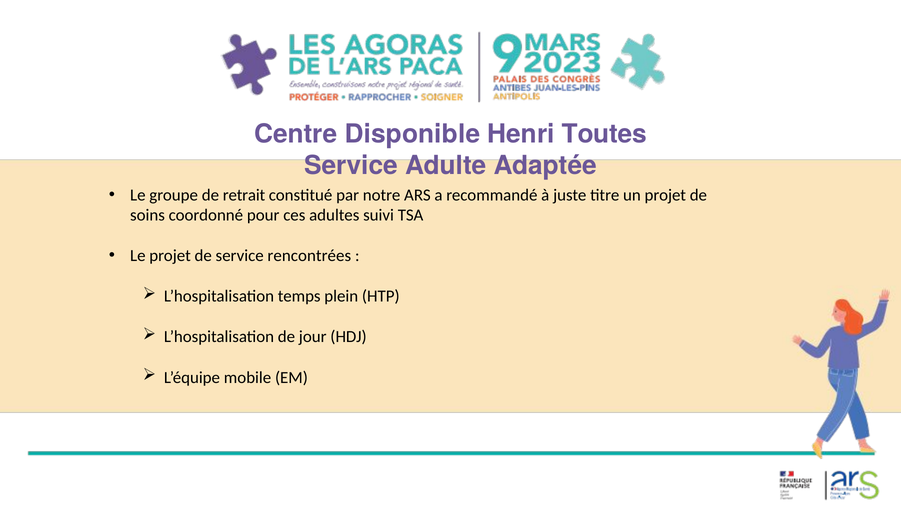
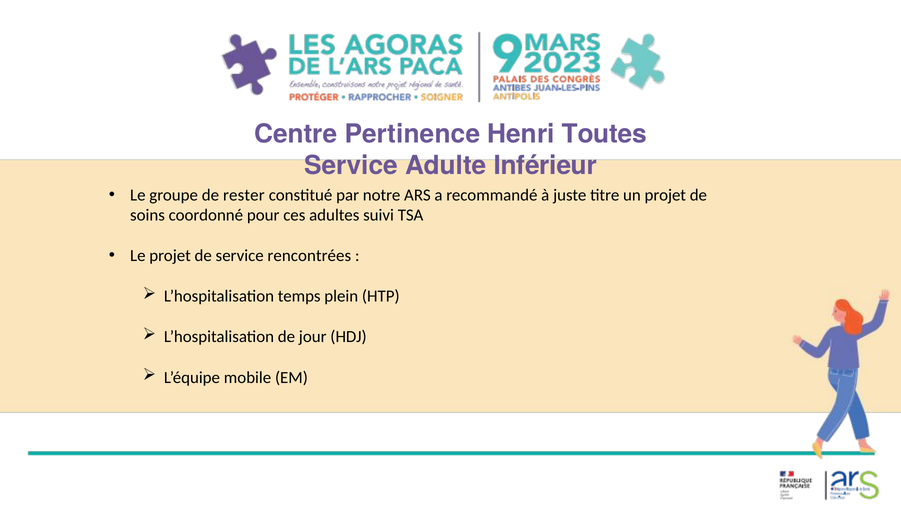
Disponible: Disponible -> Pertinence (412, 134)
Adaptée: Adaptée -> Inférieur (545, 166)
retrait: retrait -> rester (244, 195)
